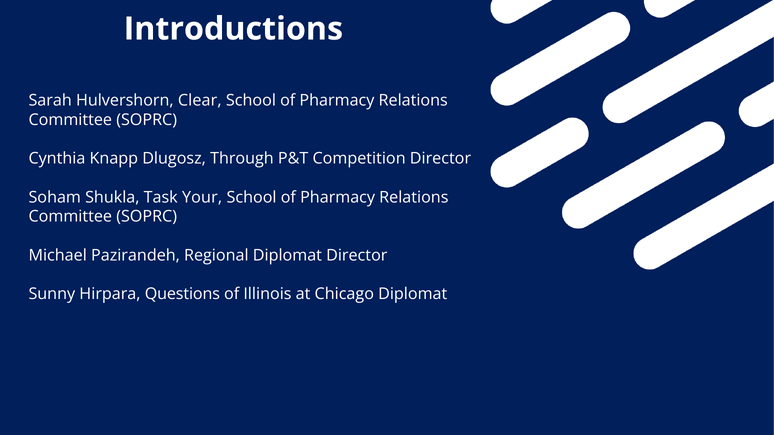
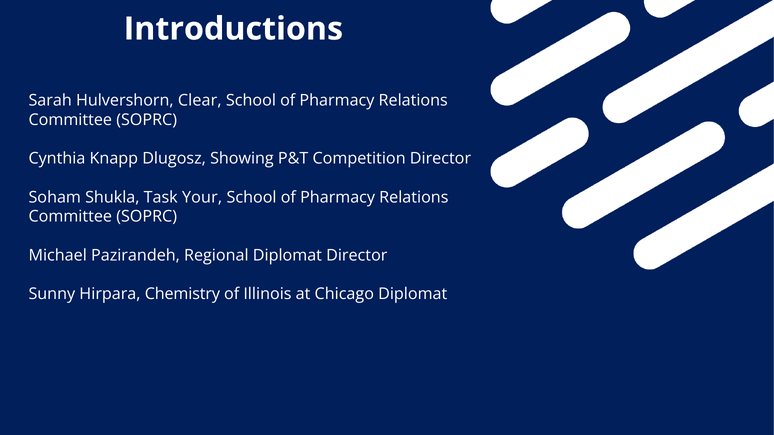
Through: Through -> Showing (242, 159)
Questions: Questions -> Chemistry (182, 294)
